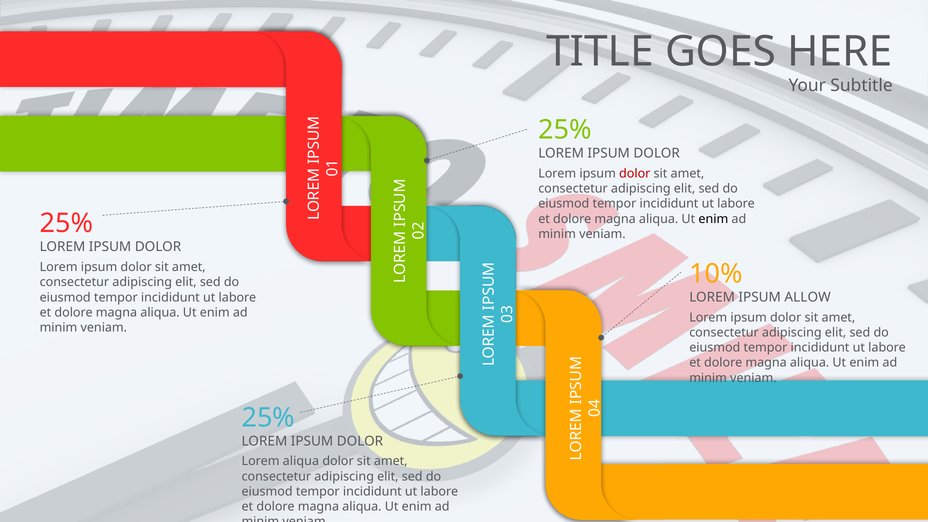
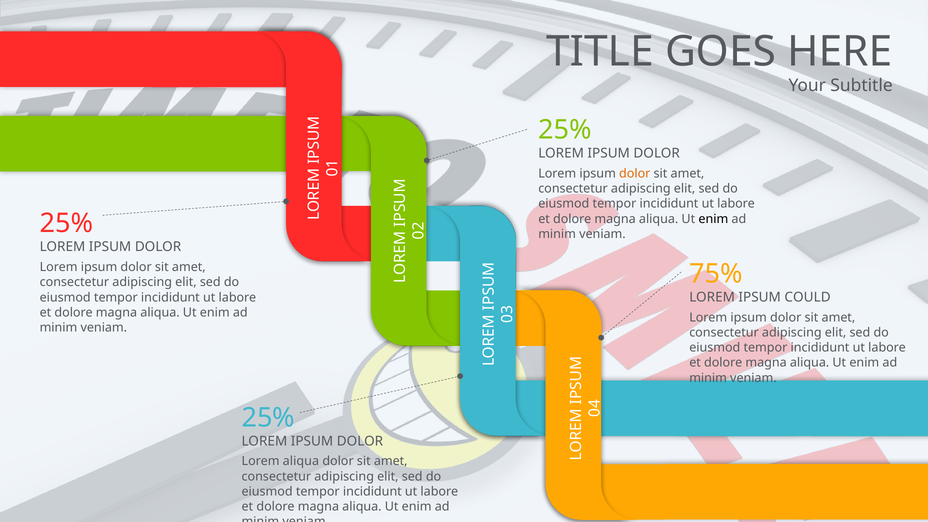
dolor colour: red -> orange (635, 174)
10%: 10% -> 75% (716, 274)
ALLOW: ALLOW -> COULD (808, 297)
